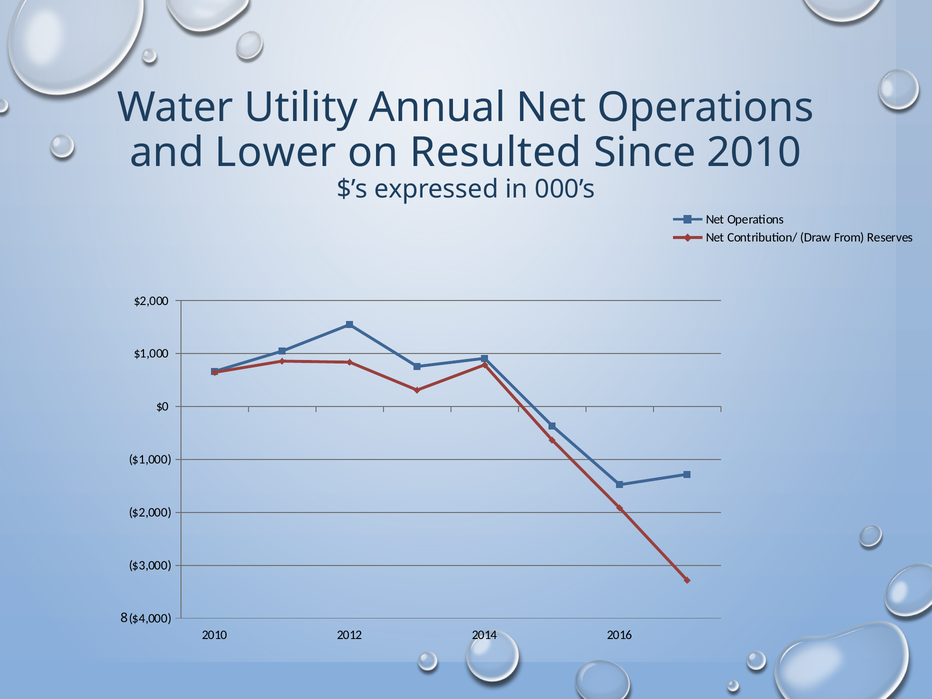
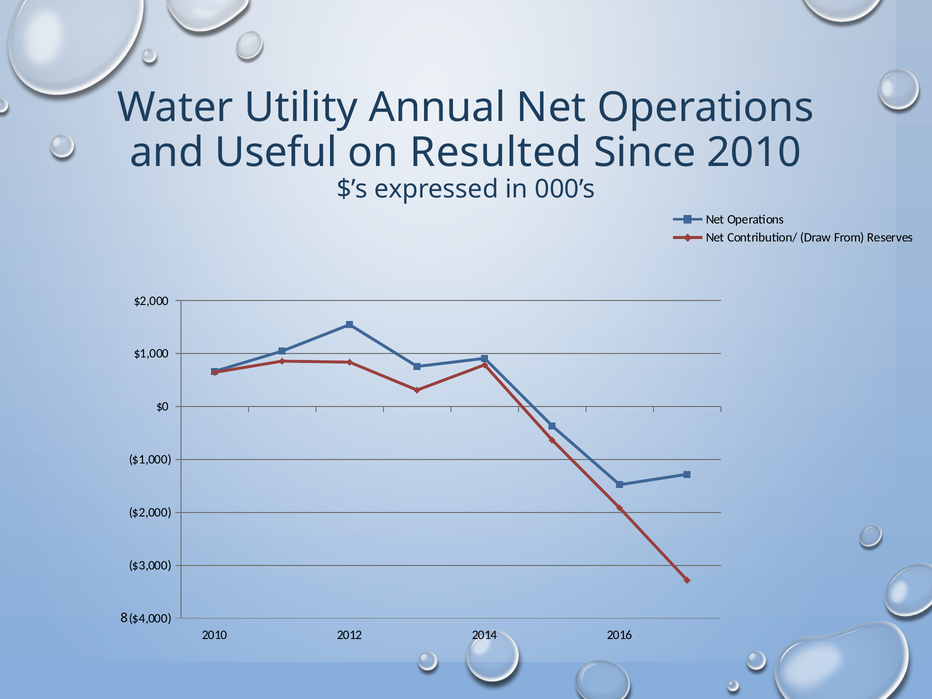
Lower: Lower -> Useful (276, 153)
